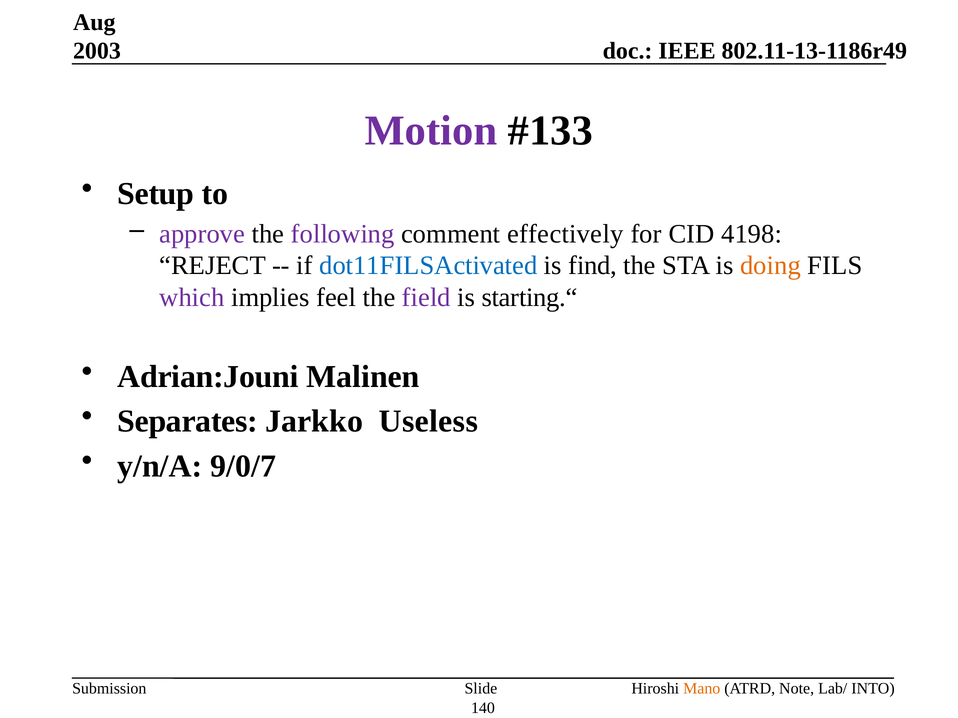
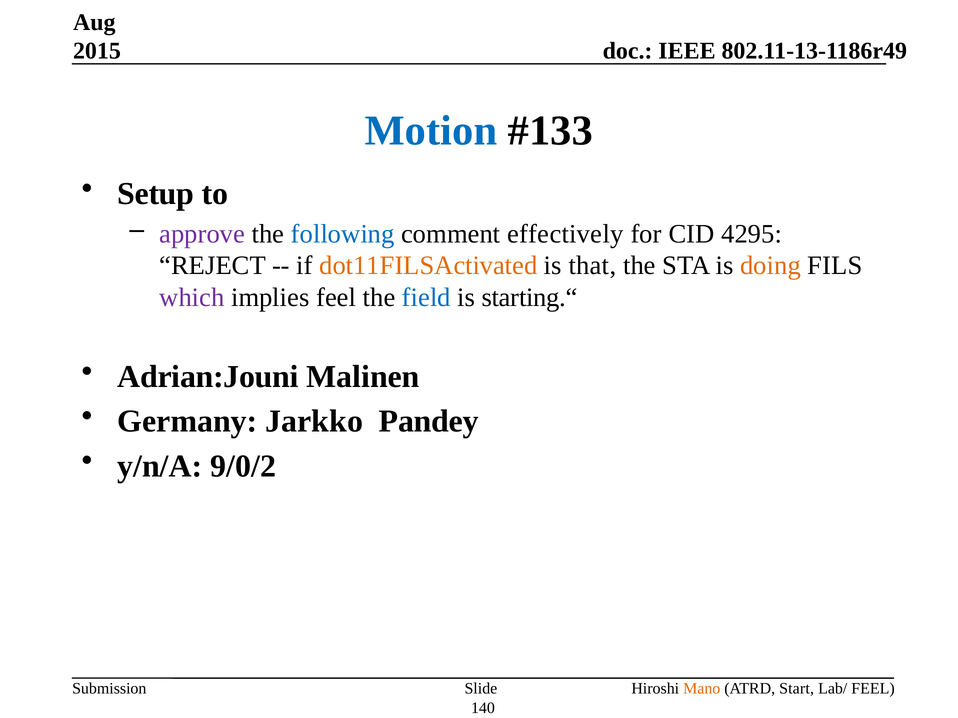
2003: 2003 -> 2015 (97, 51)
Motion colour: purple -> blue (431, 131)
following colour: purple -> blue (343, 234)
4198: 4198 -> 4295 (752, 234)
dot11FILSActivated colour: blue -> orange (428, 266)
find: find -> that (592, 266)
field colour: purple -> blue (426, 298)
Separates: Separates -> Germany (187, 422)
Useless: Useless -> Pandey (429, 422)
9/0/7: 9/0/7 -> 9/0/2 (243, 466)
Note: Note -> Start (797, 689)
Lab/ INTO: INTO -> FEEL (873, 689)
